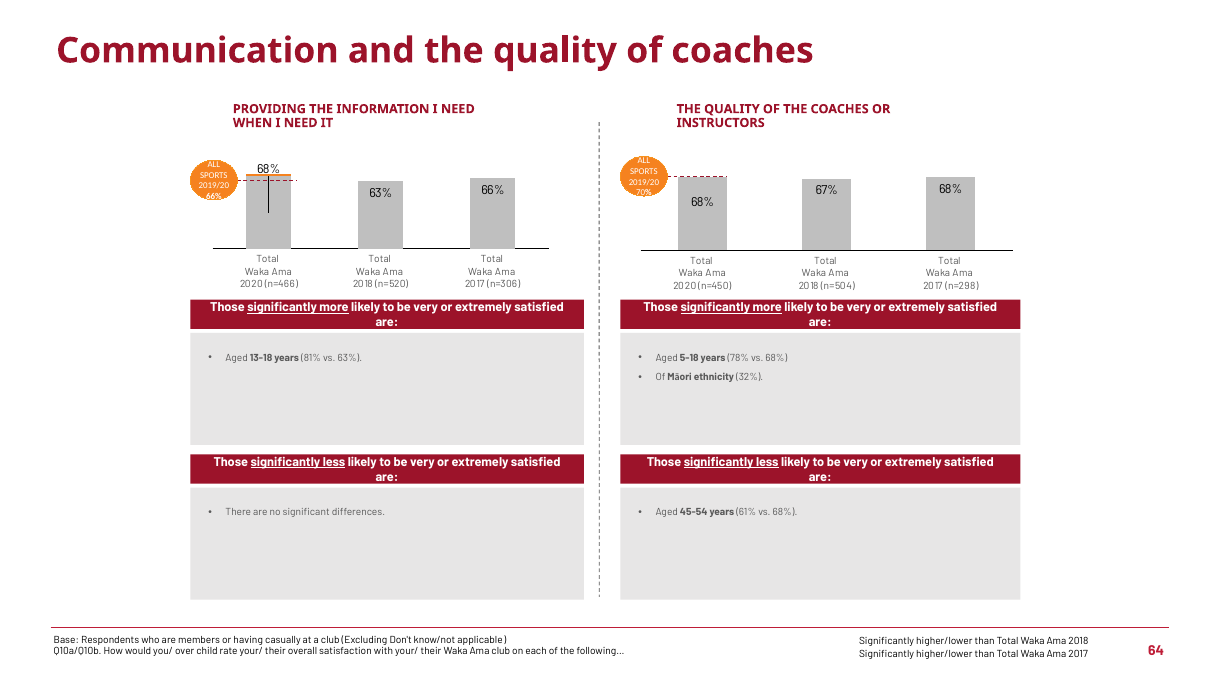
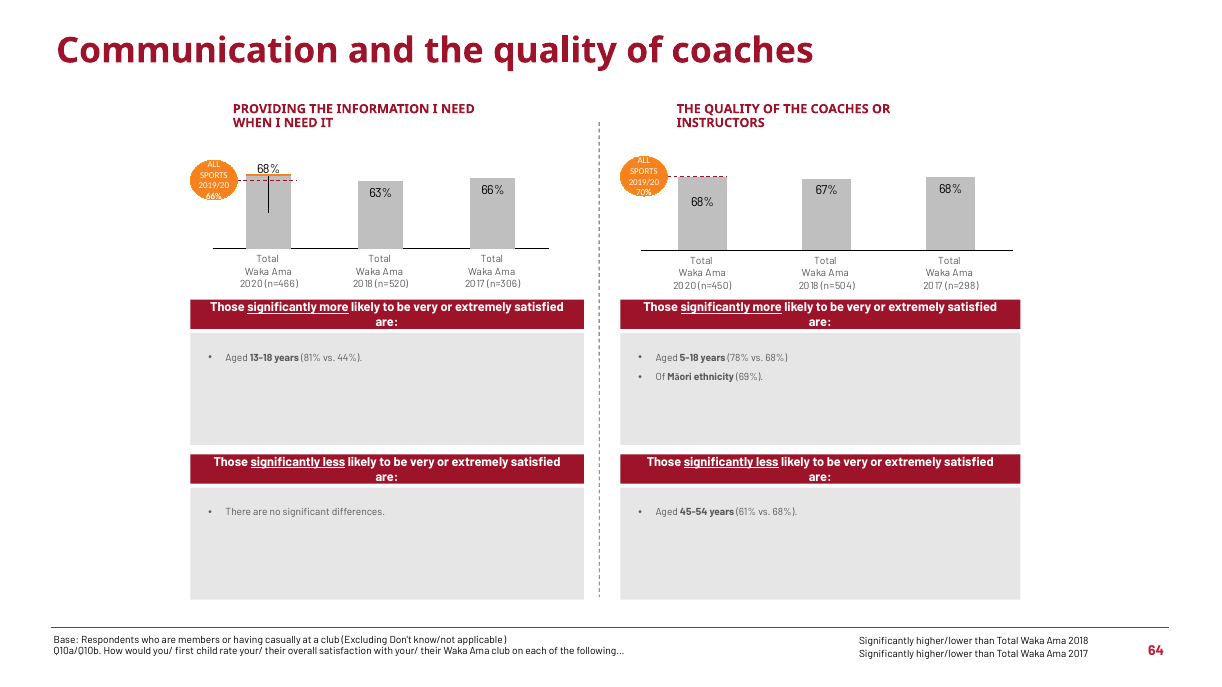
vs 63%: 63% -> 44% (350, 358)
32%: 32% -> 69% (750, 378)
over: over -> first (185, 652)
